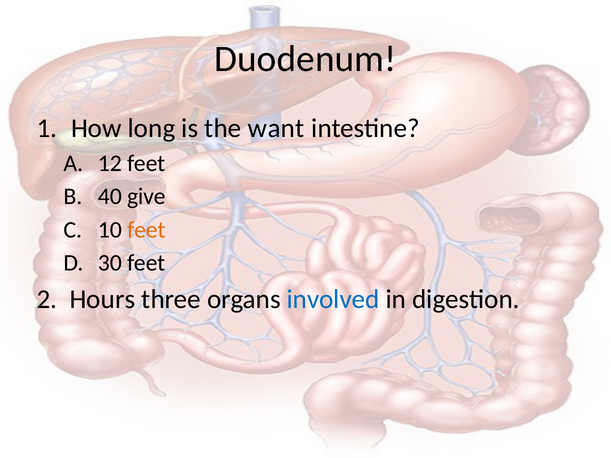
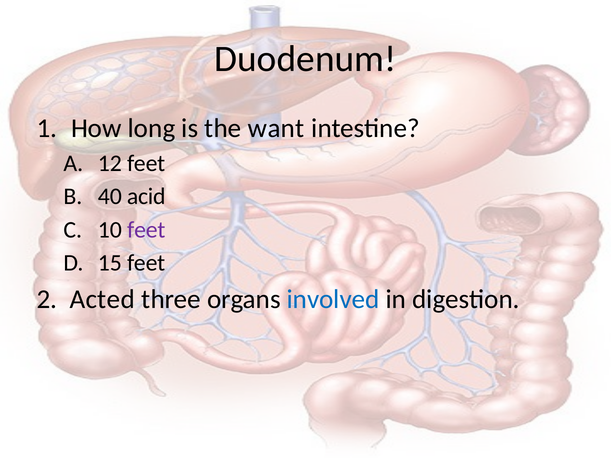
give: give -> acid (146, 197)
feet colour: orange -> purple (146, 230)
30: 30 -> 15 (110, 263)
Hours: Hours -> Acted (102, 299)
